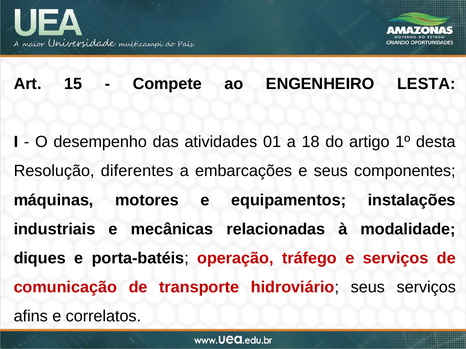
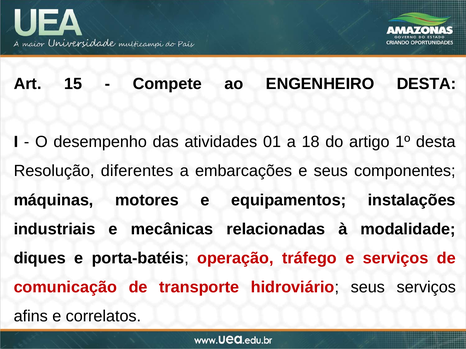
ENGENHEIRO LESTA: LESTA -> DESTA (426, 84)
